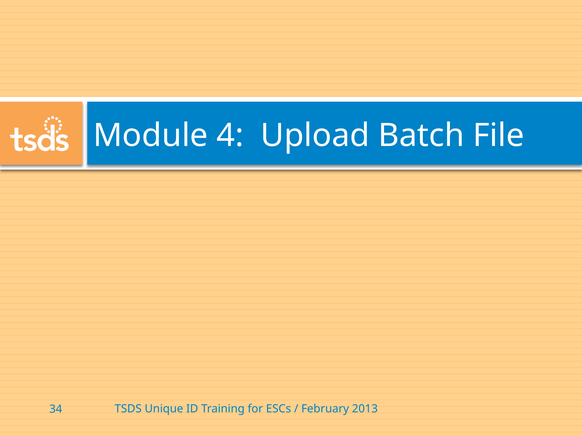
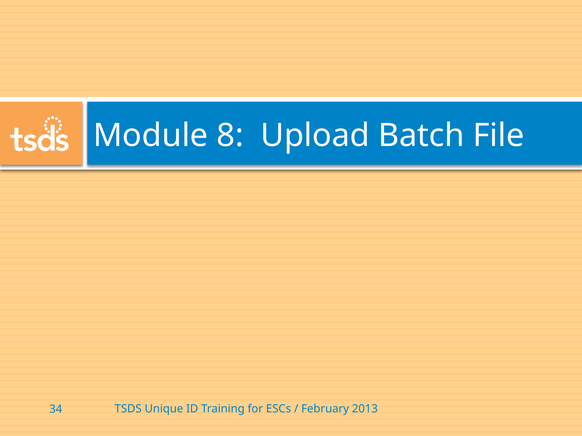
4: 4 -> 8 (230, 136)
